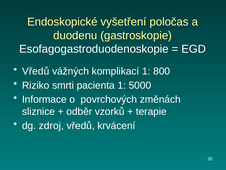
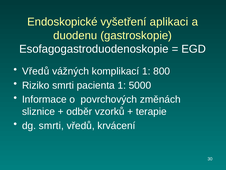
poločas: poločas -> aplikaci (169, 22)
dg zdroj: zdroj -> smrti (51, 125)
